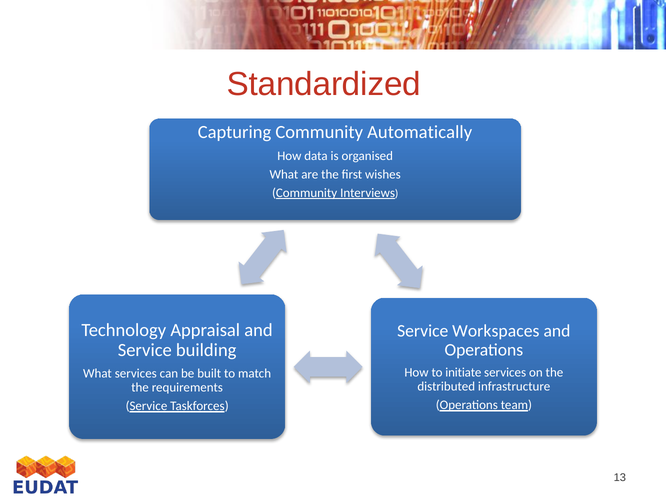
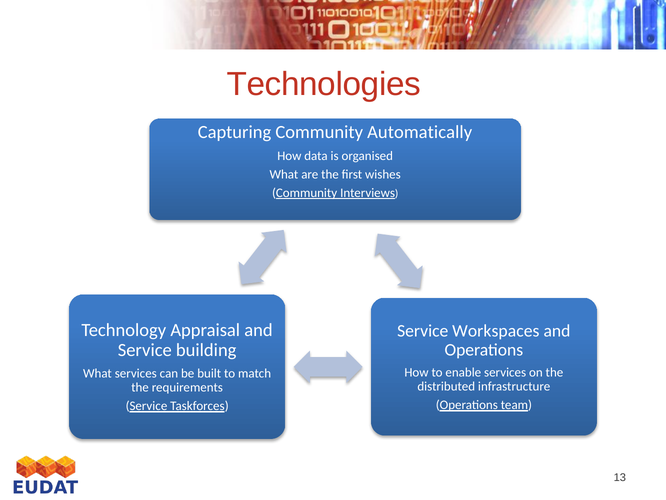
Standardized: Standardized -> Technologies (324, 84)
initiate: initiate -> enable (463, 372)
